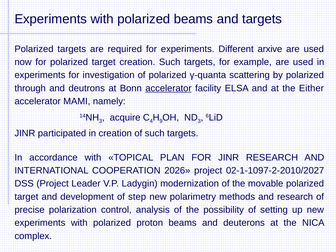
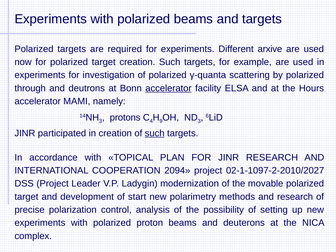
Either: Either -> Hours (311, 88)
acquire: acquire -> protons (125, 117)
such underline: none -> present (155, 133)
2026: 2026 -> 2094 (177, 171)
step: step -> start (137, 197)
